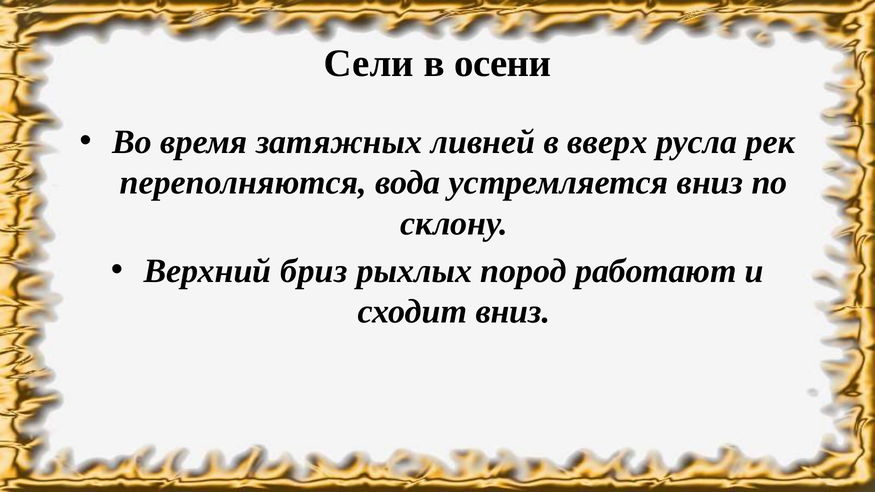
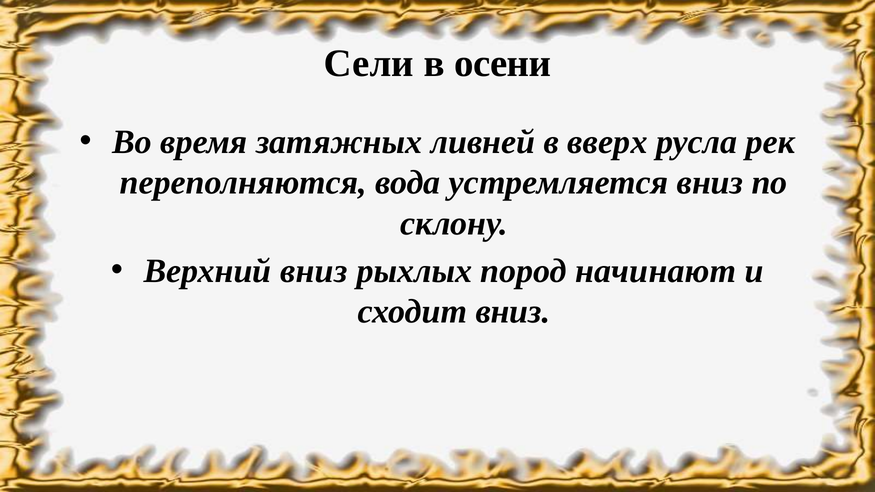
Верхний бриз: бриз -> вниз (314, 271)
работают: работают -> начинают (656, 271)
